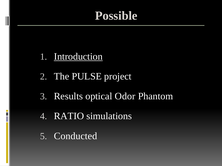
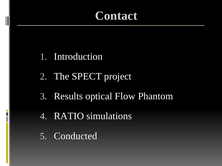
Possible: Possible -> Contact (116, 16)
Introduction underline: present -> none (78, 57)
PULSE: PULSE -> SPECT (87, 77)
Odor: Odor -> Flow (125, 96)
